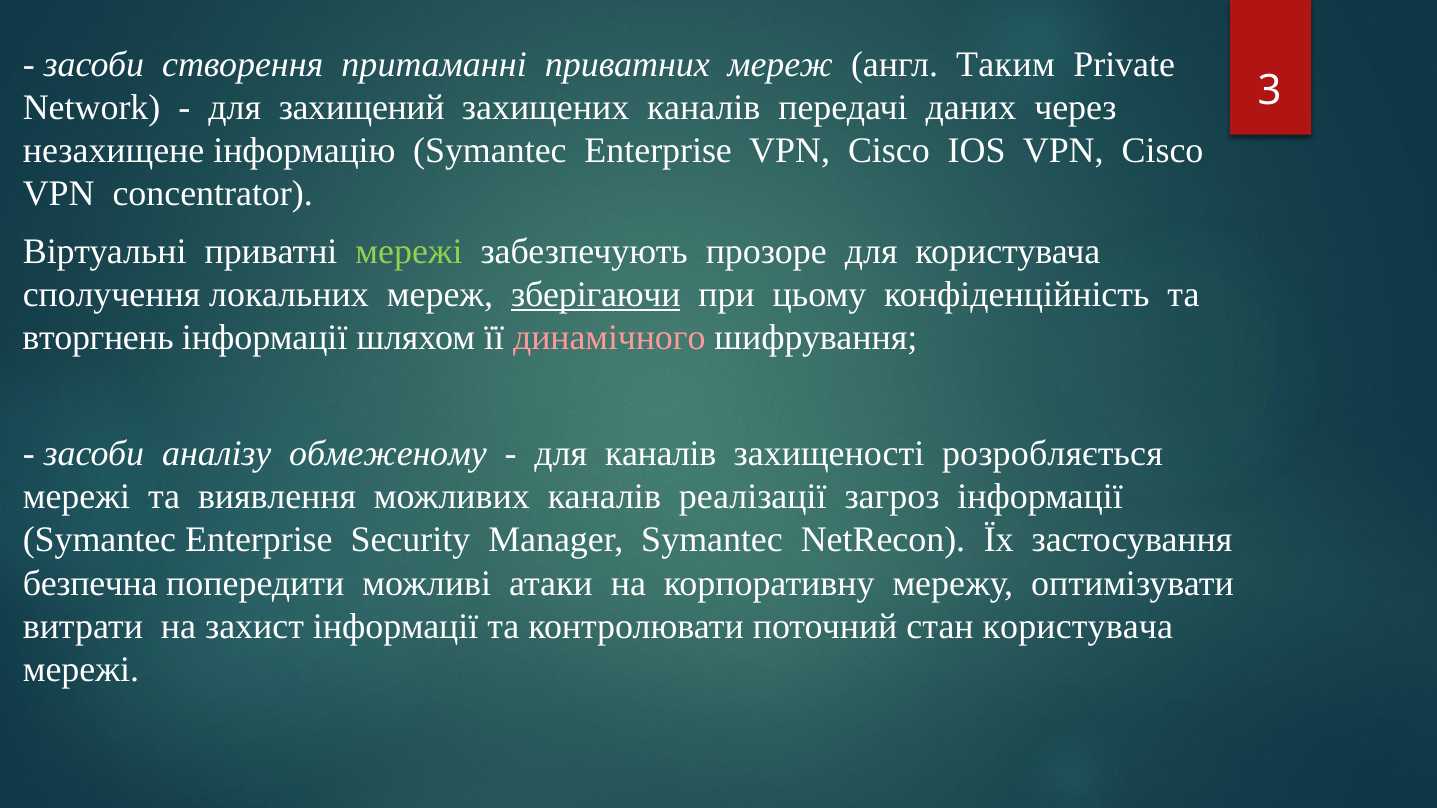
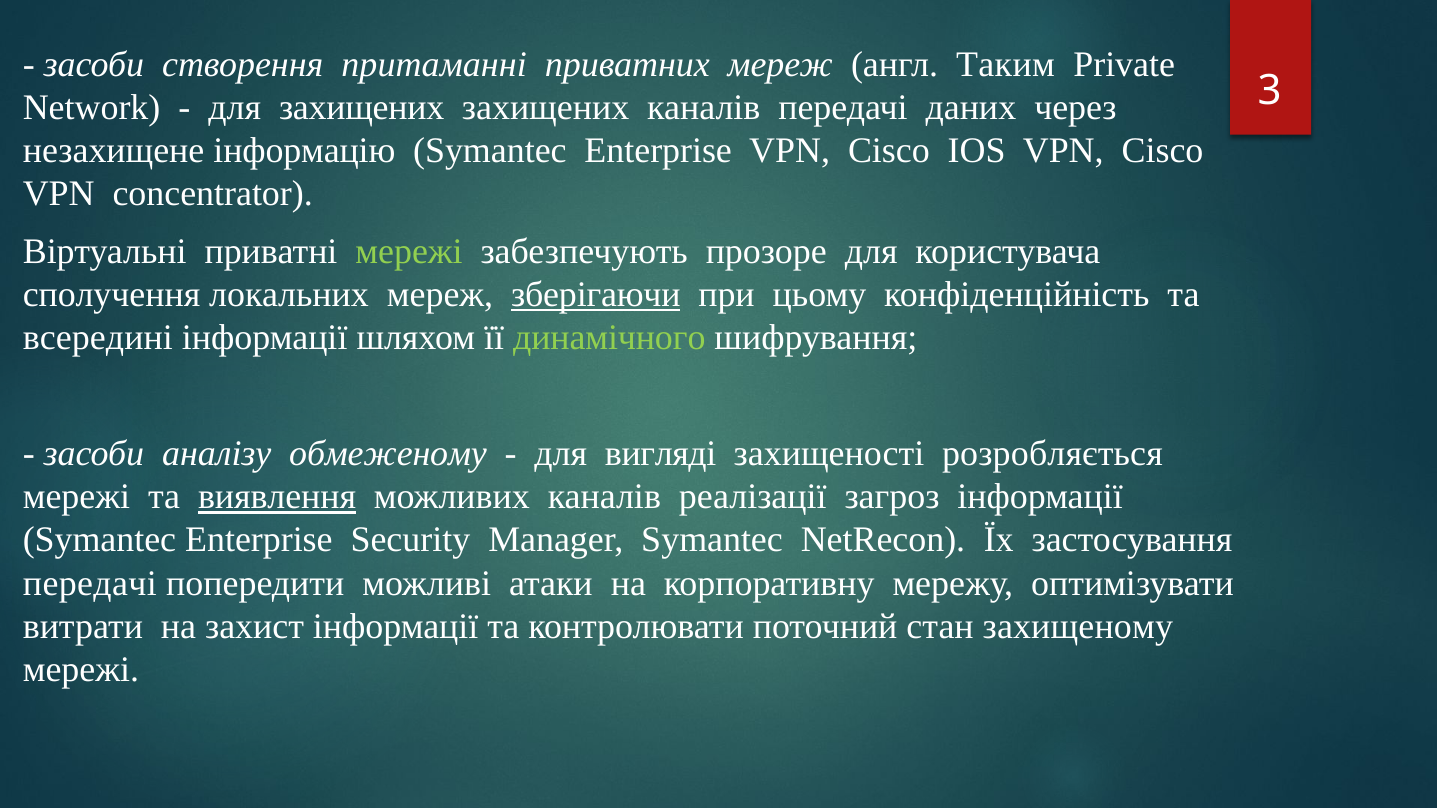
для захищений: захищений -> захищених (362, 107)
вторгнень: вторгнень -> всередині (98, 338)
динамічного colour: pink -> light green (609, 338)
для каналів: каналів -> вигляді (661, 454)
виявлення underline: none -> present (277, 497)
безпечна: безпечна -> передачі (90, 583)
стан користувача: користувача -> захищеному (1078, 627)
